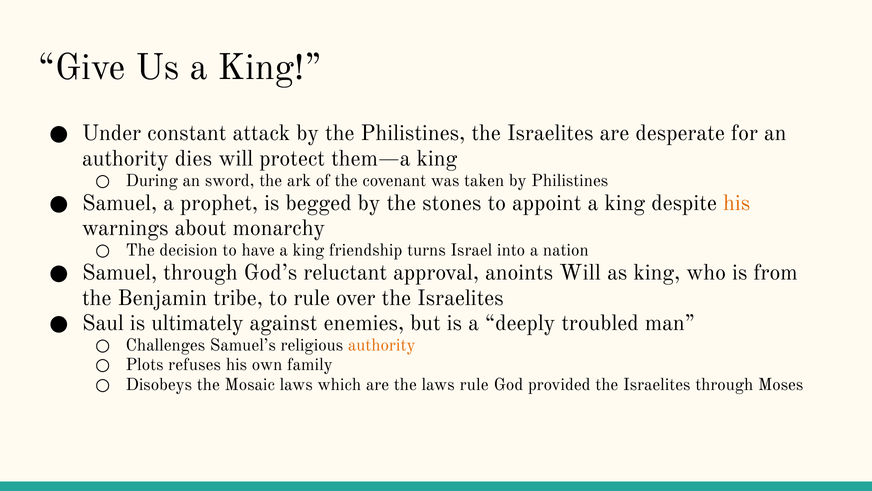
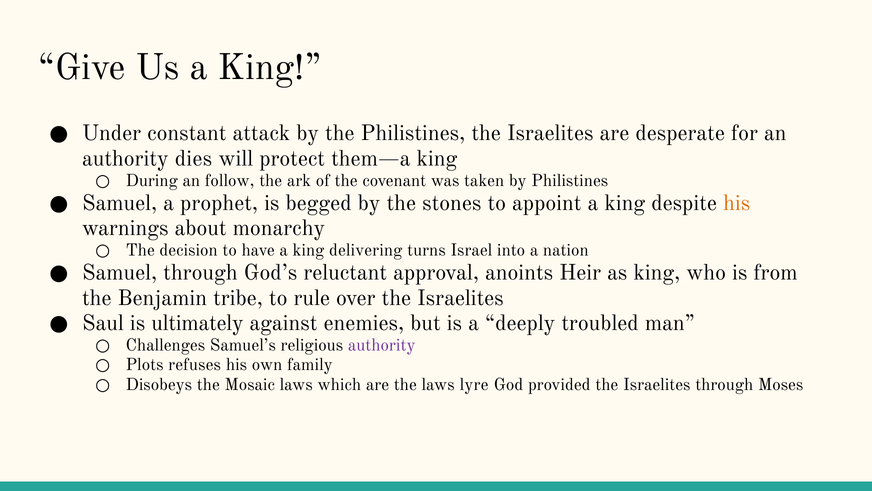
sword: sword -> follow (230, 180)
friendship: friendship -> delivering (366, 250)
anoints Will: Will -> Heir (580, 272)
authority colour: orange -> purple (382, 345)
laws rule: rule -> lyre (474, 384)
